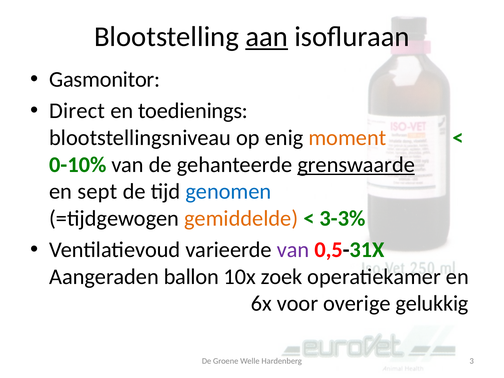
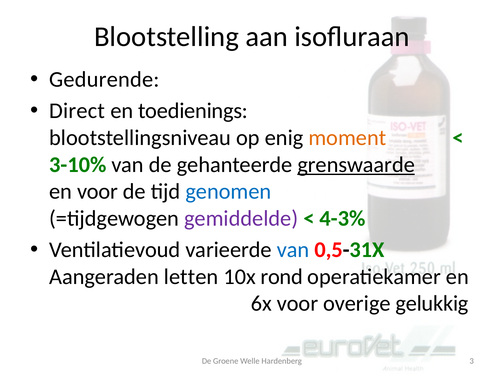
aan underline: present -> none (267, 37)
Gasmonitor: Gasmonitor -> Gedurende (104, 80)
0-10%: 0-10% -> 3-10% (78, 165)
en sept: sept -> voor (97, 192)
gemiddelde colour: orange -> purple (241, 218)
3-3%: 3-3% -> 4-3% (343, 218)
van colour: purple -> blue (293, 250)
ballon: ballon -> letten (191, 277)
zoek: zoek -> rond (282, 277)
